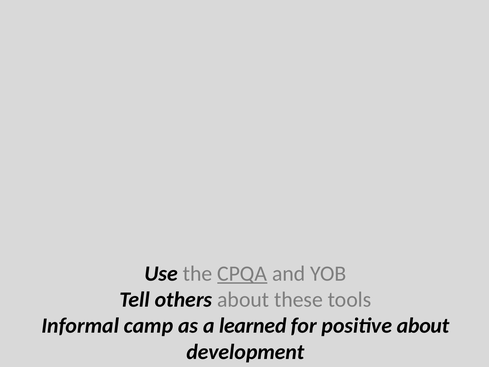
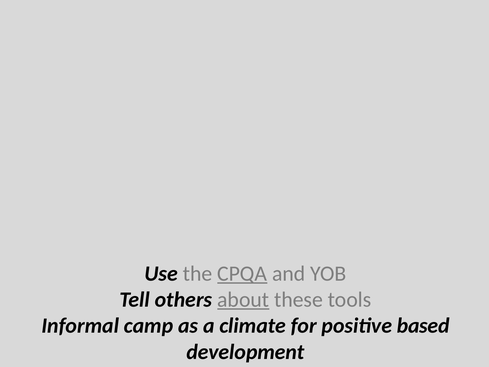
about underline: none -> present (243, 300)
learned: learned -> climate (253, 326)
positive about: about -> based (423, 326)
